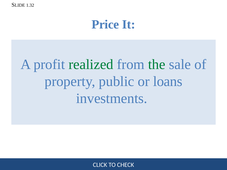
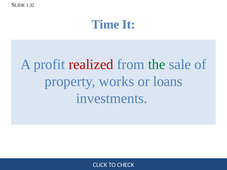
Price: Price -> Time (105, 25)
realized colour: green -> red (91, 65)
public: public -> works (116, 82)
